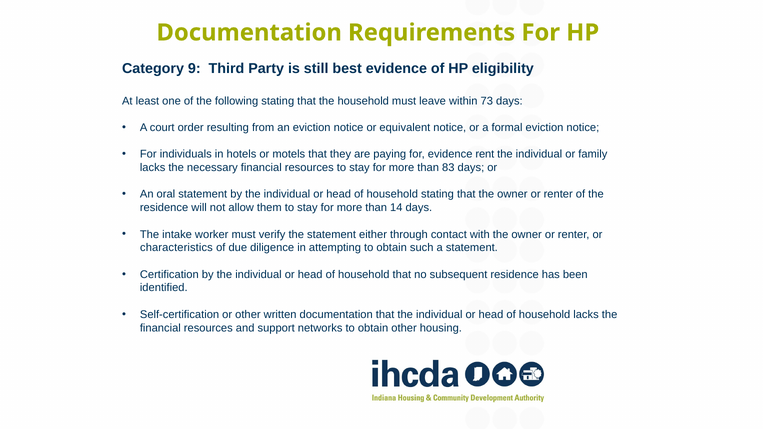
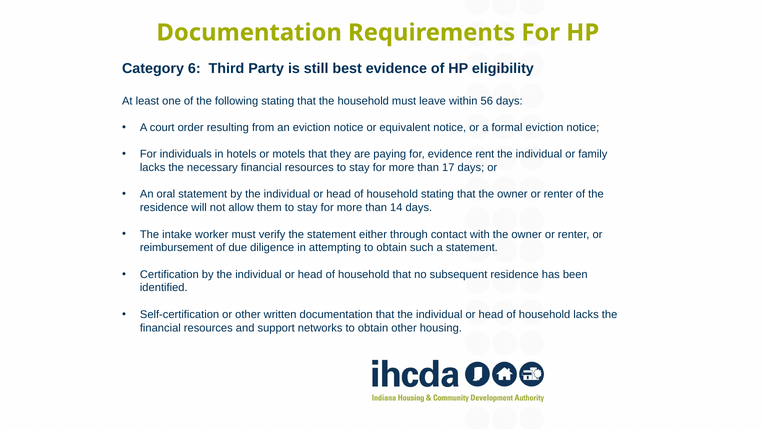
9: 9 -> 6 (194, 69)
73: 73 -> 56 (487, 101)
83: 83 -> 17 (448, 168)
characteristics: characteristics -> reimbursement (177, 248)
